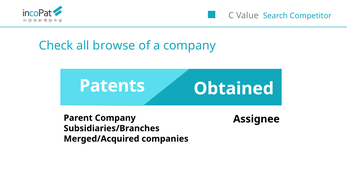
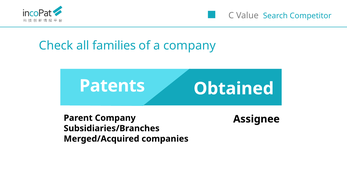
browse: browse -> families (114, 46)
